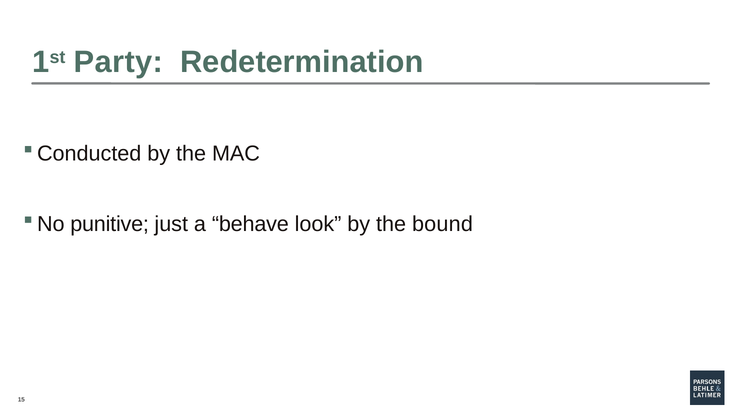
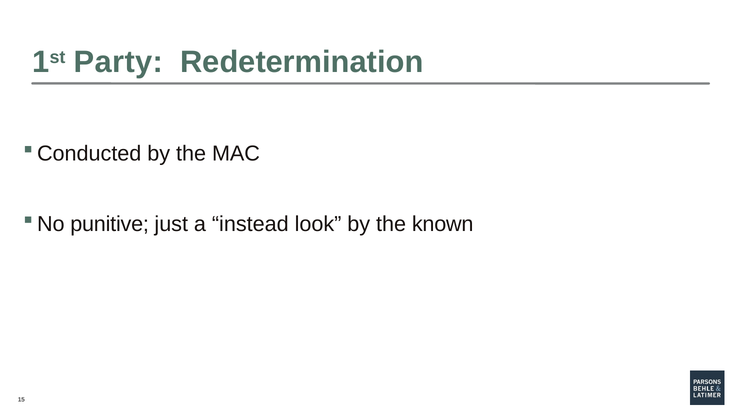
behave: behave -> instead (250, 224)
bound: bound -> known (443, 224)
